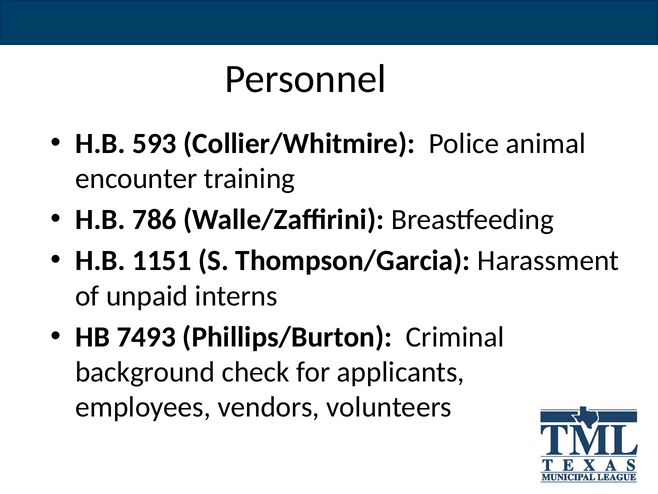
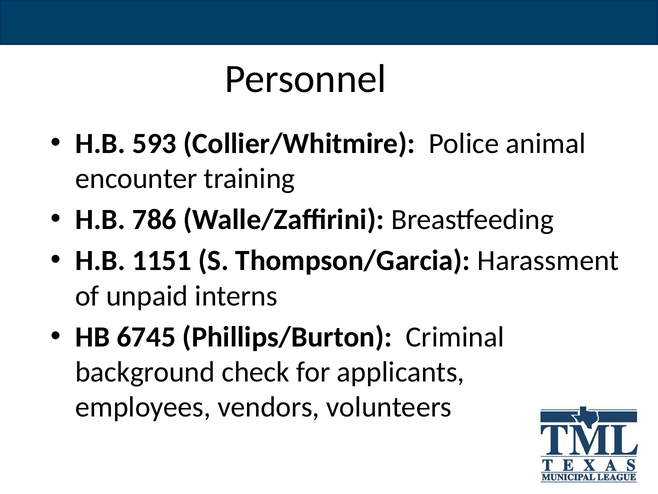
7493: 7493 -> 6745 (146, 337)
